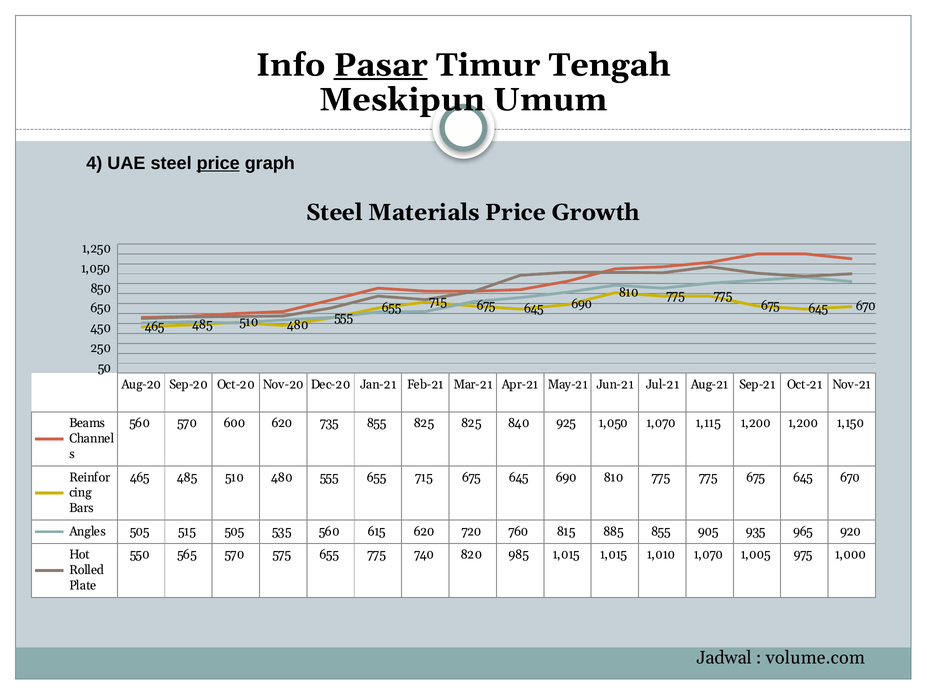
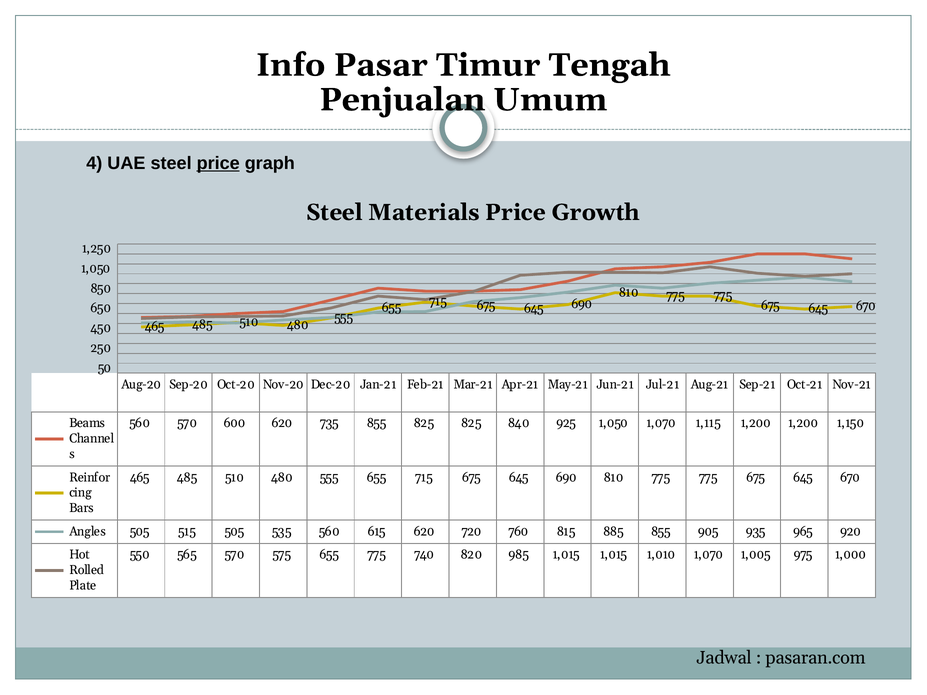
Pasar underline: present -> none (381, 65)
Meskipun: Meskipun -> Penjualan (402, 100)
volume.com: volume.com -> pasaran.com (816, 658)
